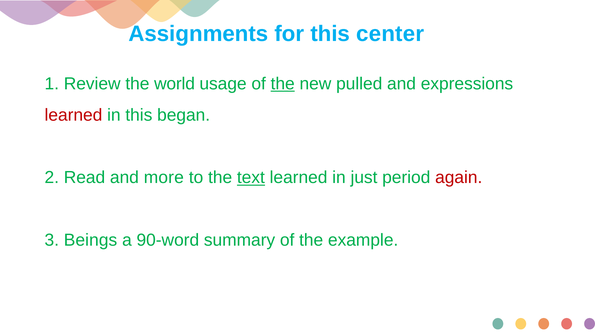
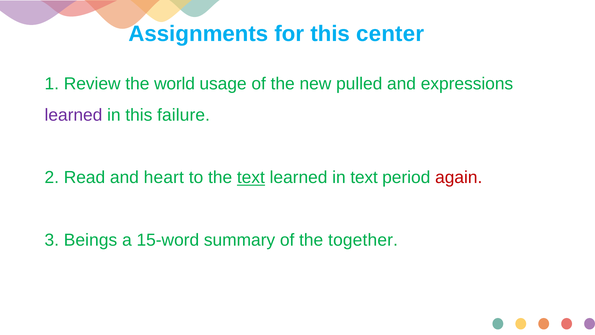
the underline: present -> none (283, 84)
learned colour: red -> purple (73, 115)
began: began -> failure (184, 115)
more: more -> heart (164, 177)
in just: just -> text (364, 177)
90-word: 90-word -> 15-word (168, 240)
example: example -> together (363, 240)
